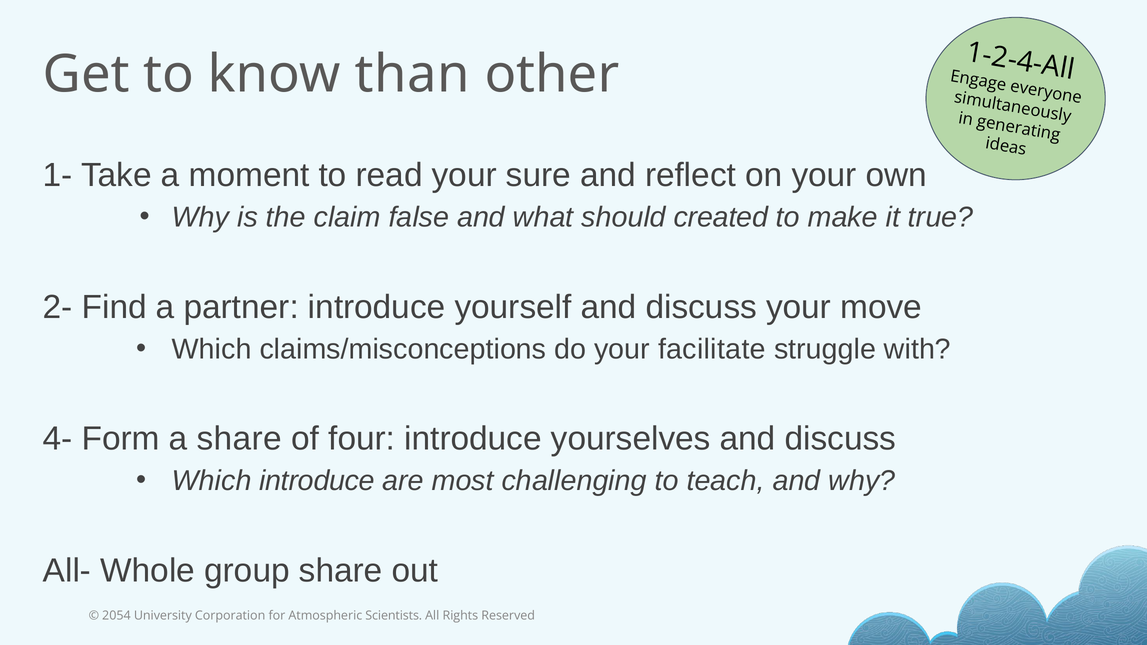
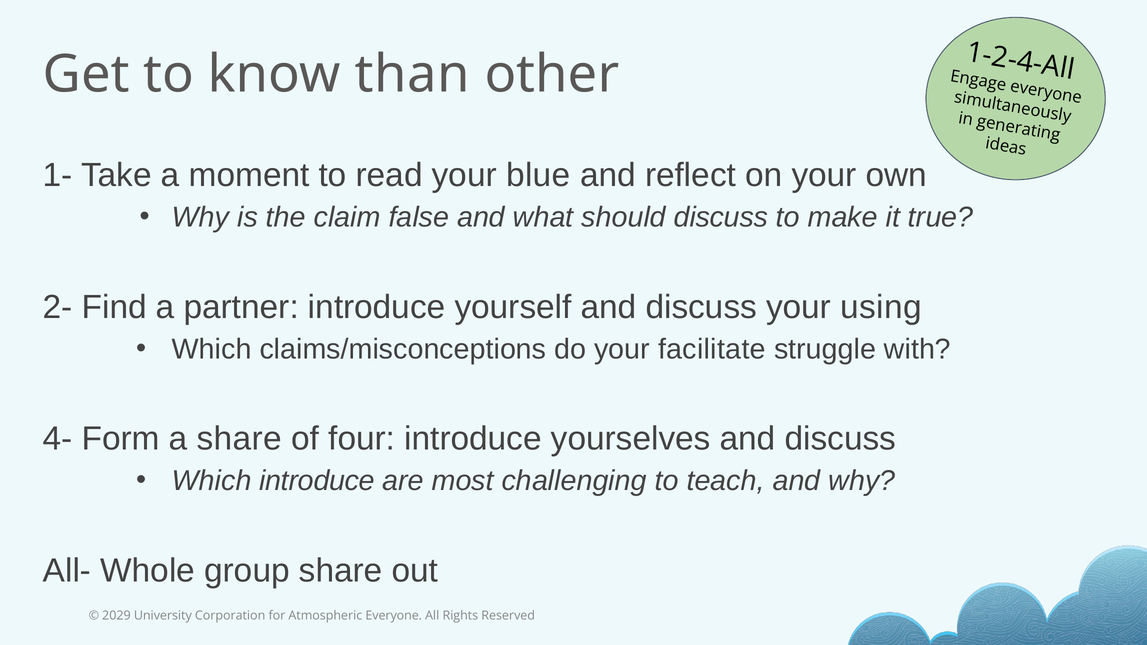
sure: sure -> blue (538, 175)
should created: created -> discuss (721, 217)
move: move -> using (881, 307)
2054: 2054 -> 2029 (116, 616)
Atmospheric Scientists: Scientists -> Everyone (394, 616)
